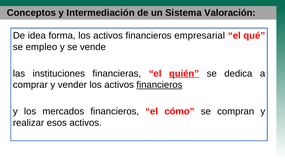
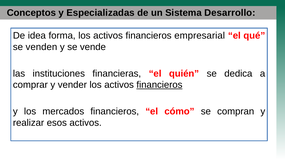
Intermediación: Intermediación -> Especializadas (101, 13)
Valoración: Valoración -> Desarrollo (230, 13)
empleo: empleo -> venden (41, 47)
quién underline: present -> none (184, 74)
